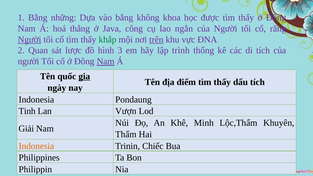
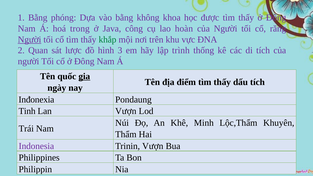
những: những -> phóng (64, 18)
thẳng: thẳng -> trong (80, 29)
ngắn: ngắn -> hoàn (184, 29)
trên underline: present -> none (156, 40)
Nam underline: present -> none (106, 61)
Indonesia: Indonesia -> Inđonexia (36, 100)
Giải: Giải -> Trái (26, 129)
Indonesia colour: orange -> purple (36, 146)
Trinin Chiếc: Chiếc -> Vượn (153, 146)
